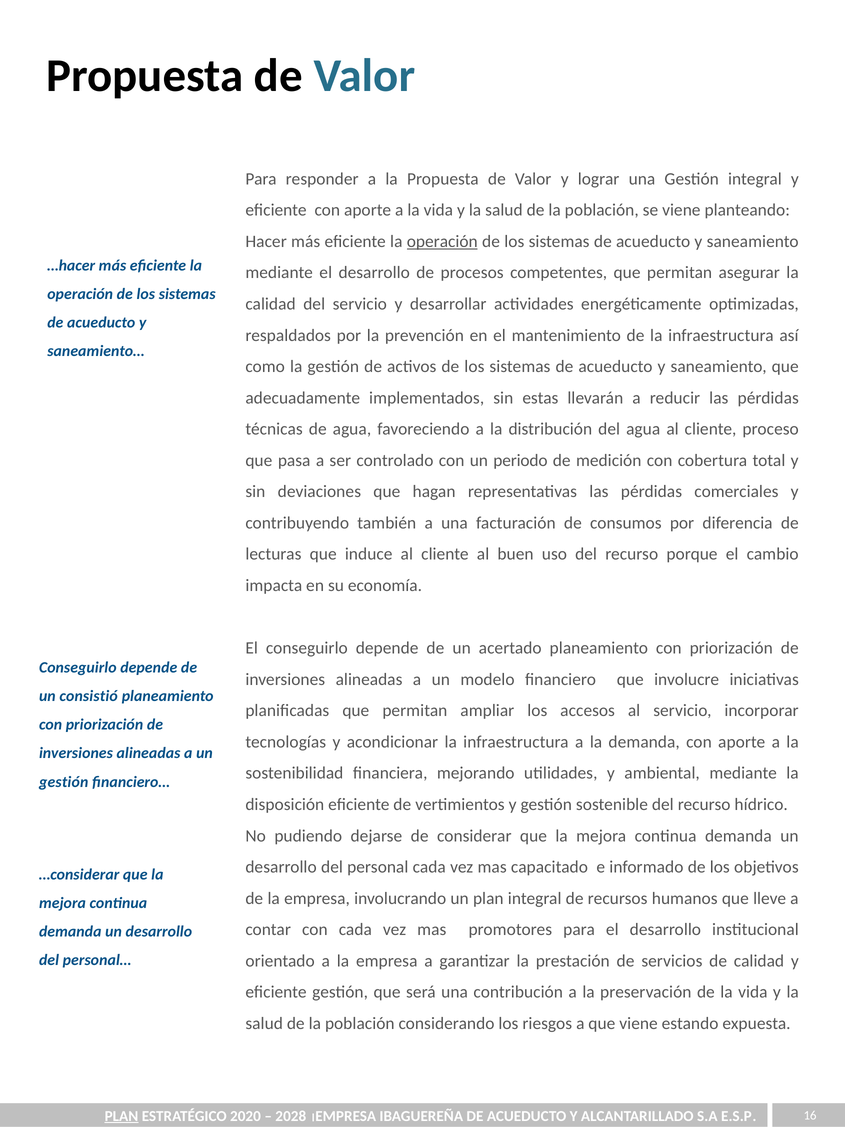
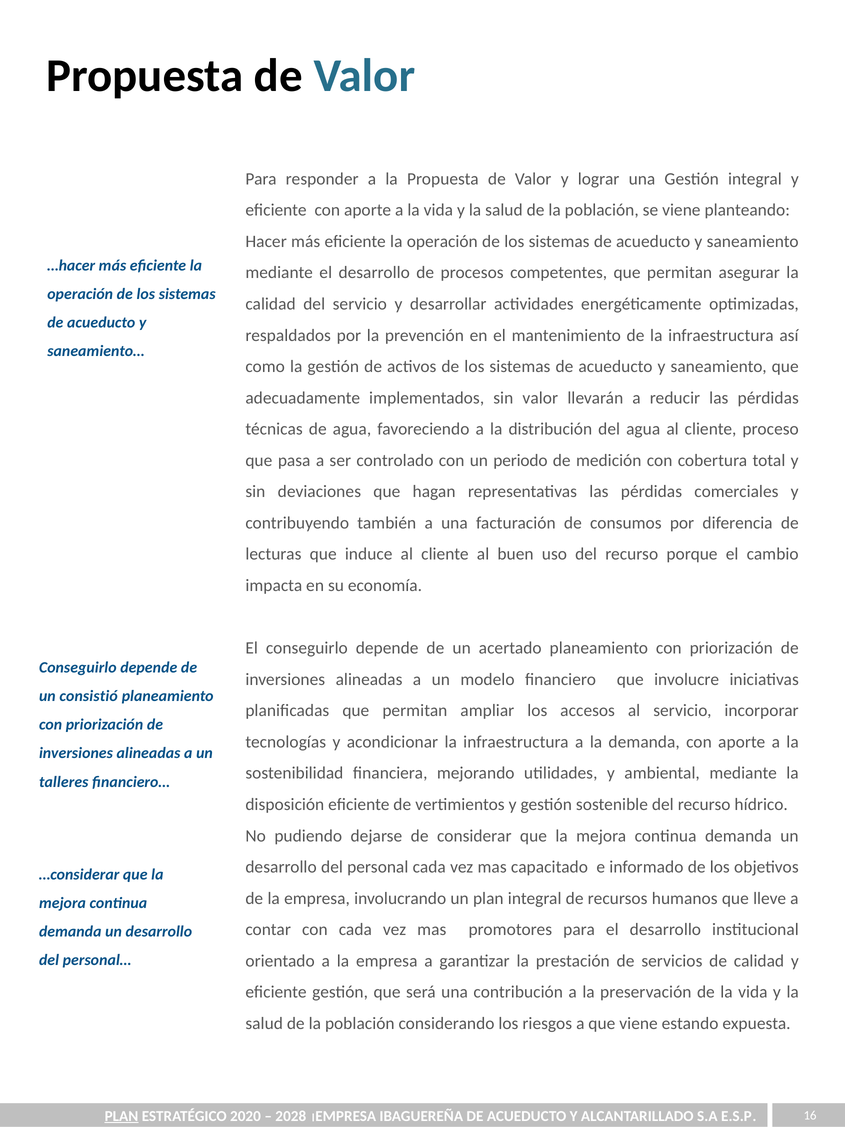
operación underline: present -> none (442, 241)
sin estas: estas -> valor (540, 398)
gestión: gestión -> talleres (64, 782)
